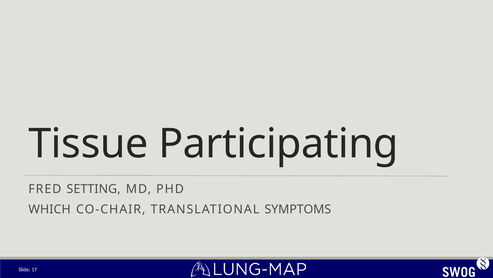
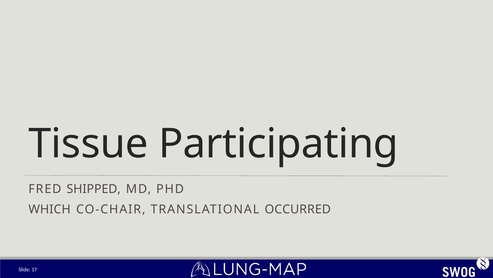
SETTING: SETTING -> SHIPPED (94, 189)
SYMPTOMS: SYMPTOMS -> OCCURRED (298, 209)
